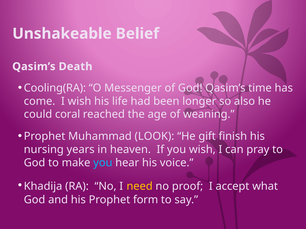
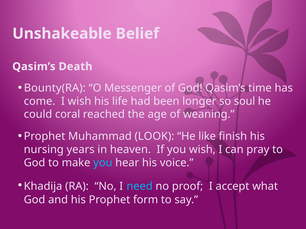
Cooling(RA: Cooling(RA -> Bounty(RA (55, 88)
also: also -> soul (245, 101)
gift: gift -> like (207, 137)
need colour: yellow -> light blue (140, 187)
